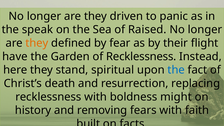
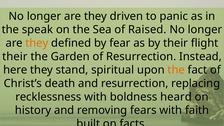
have: have -> their (15, 57)
of Recklessness: Recklessness -> Resurrection (141, 57)
the colour: blue -> orange (176, 70)
might: might -> heard (176, 97)
